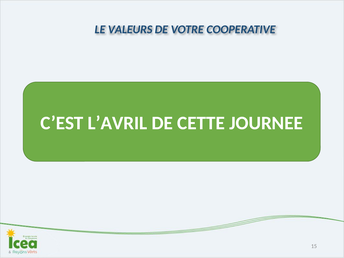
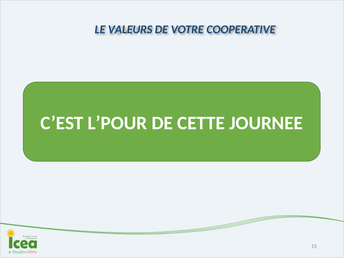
L’AVRIL: L’AVRIL -> L’POUR (117, 123)
